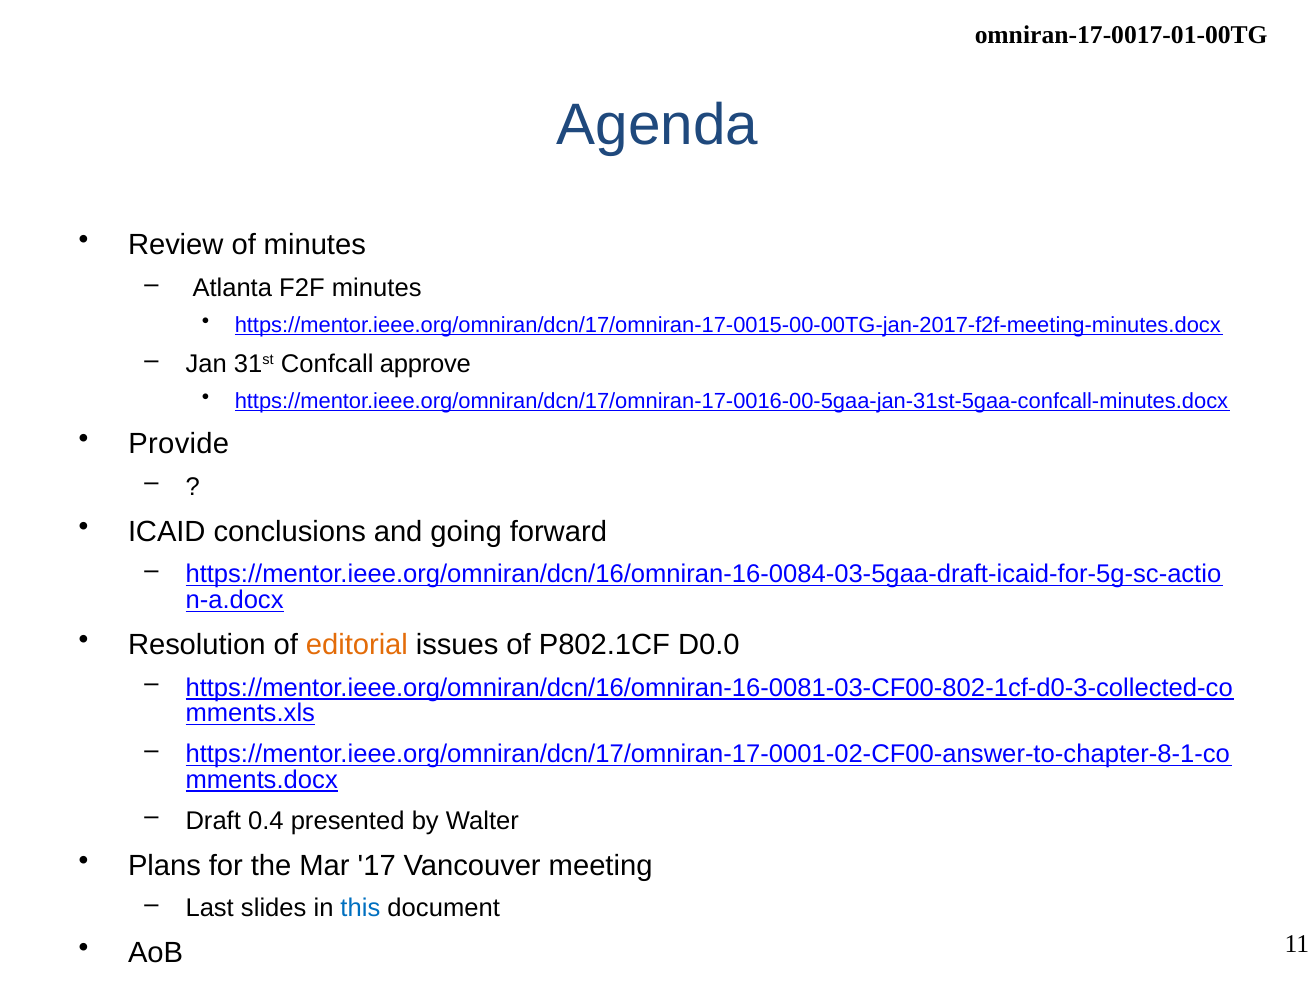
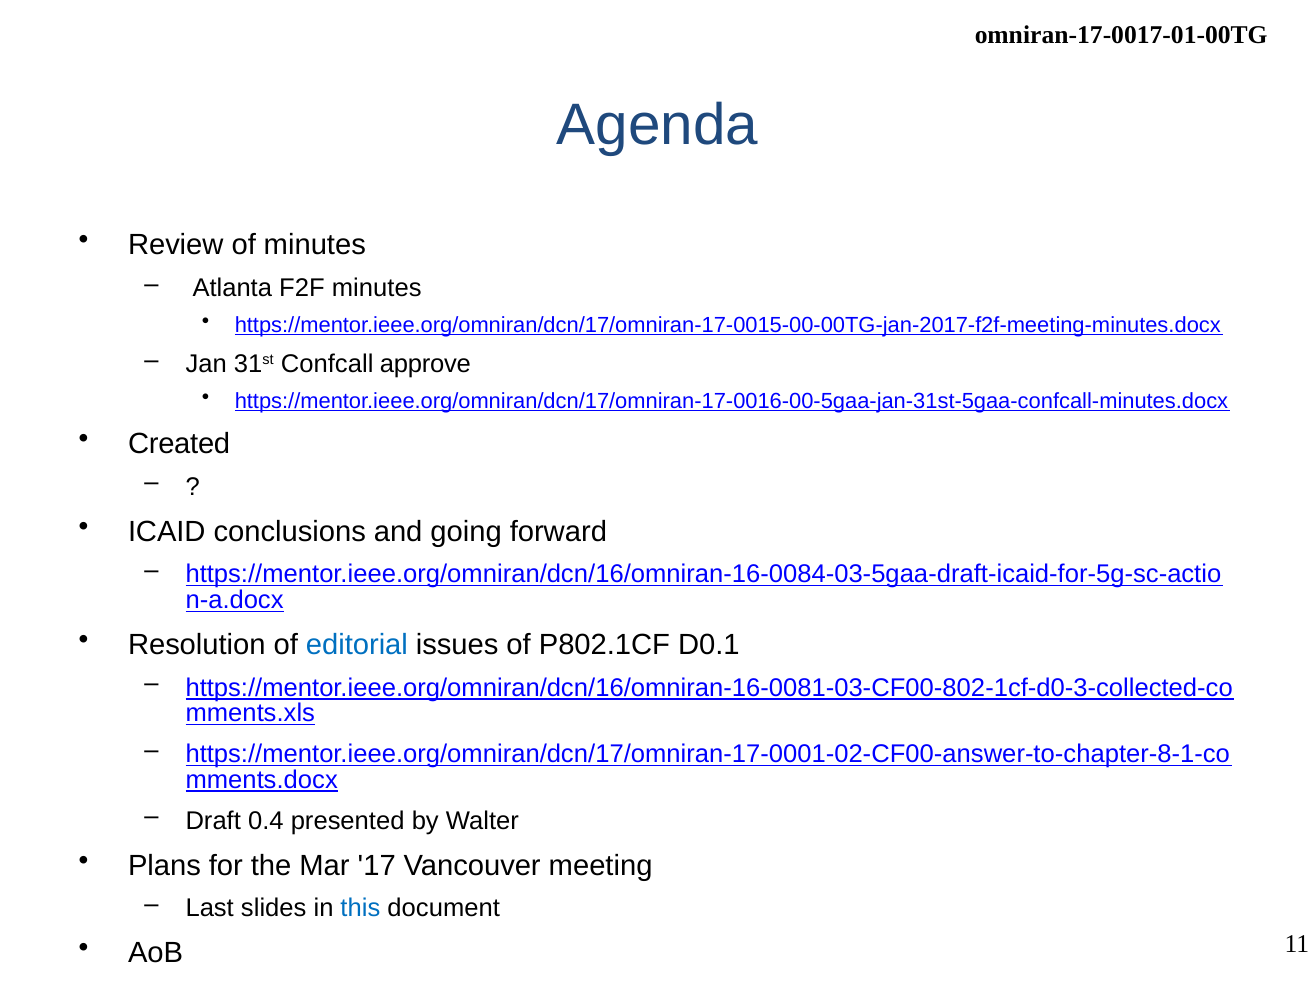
Provide: Provide -> Created (179, 444)
editorial colour: orange -> blue (357, 645)
D0.0: D0.0 -> D0.1 (709, 645)
